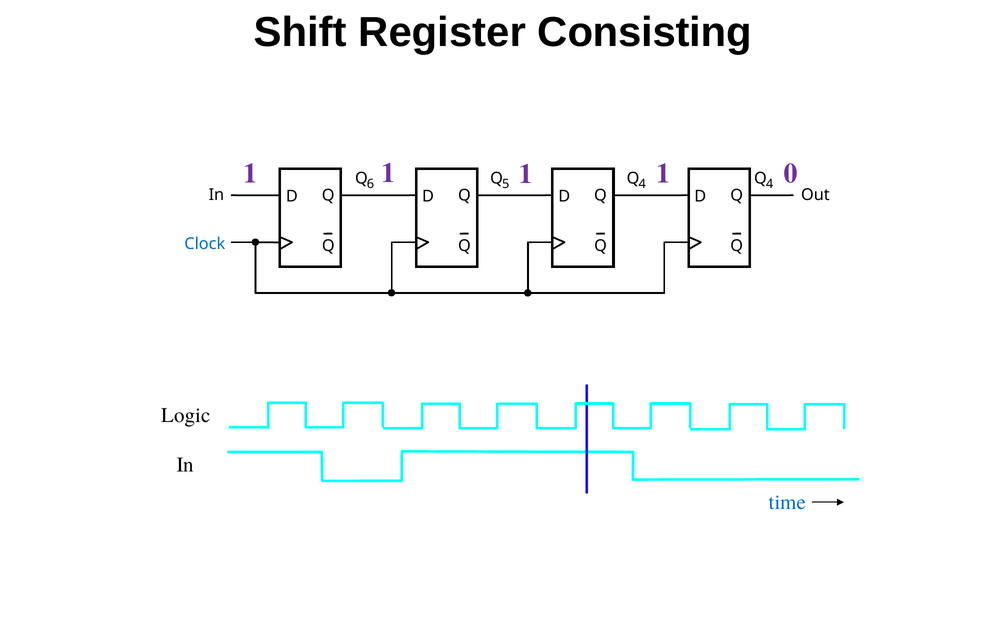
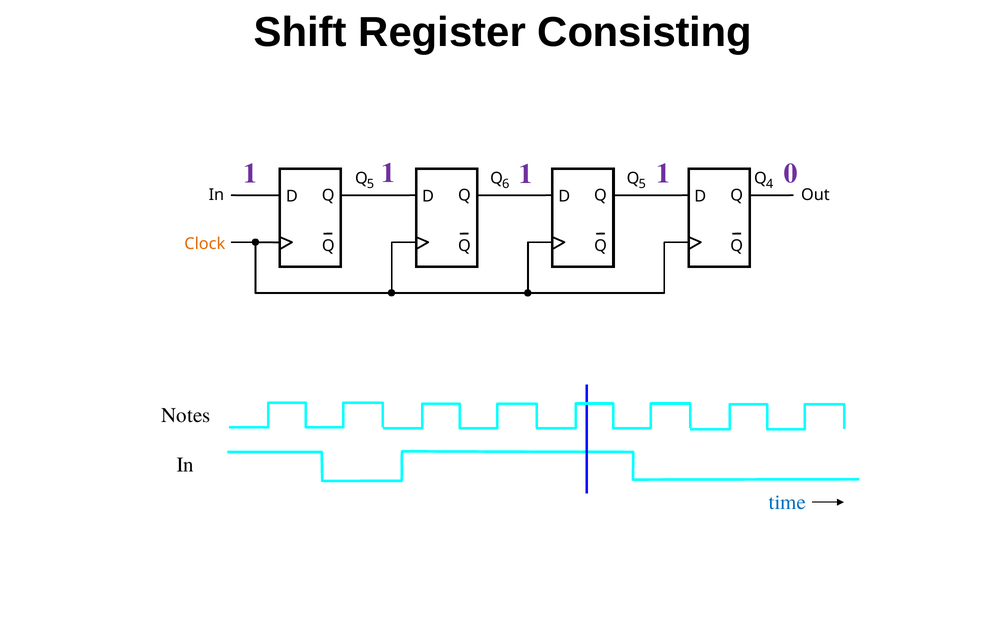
6: 6 -> 5 (371, 184)
5: 5 -> 6 (506, 184)
4: 4 -> 5 (642, 184)
Clock colour: blue -> orange (205, 244)
Logic: Logic -> Notes (186, 415)
